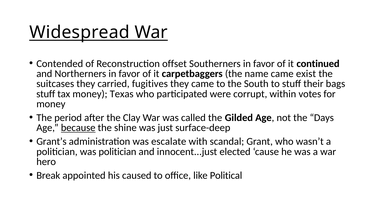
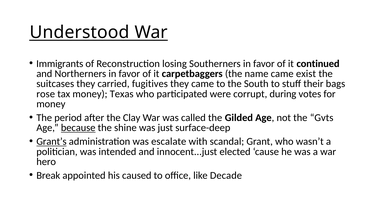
Widespread: Widespread -> Understood (80, 32)
Contended: Contended -> Immigrants (60, 63)
offset: offset -> losing (175, 63)
stuff: stuff -> rose (46, 94)
within: within -> during (283, 94)
Days: Days -> Gvts (322, 117)
Grant’s underline: none -> present (51, 141)
was politician: politician -> intended (117, 151)
Political: Political -> Decade (226, 175)
